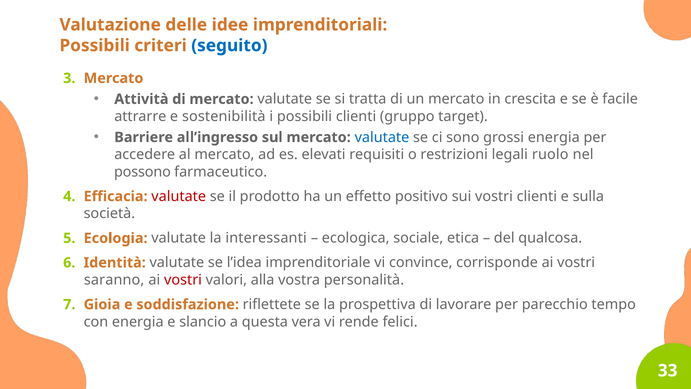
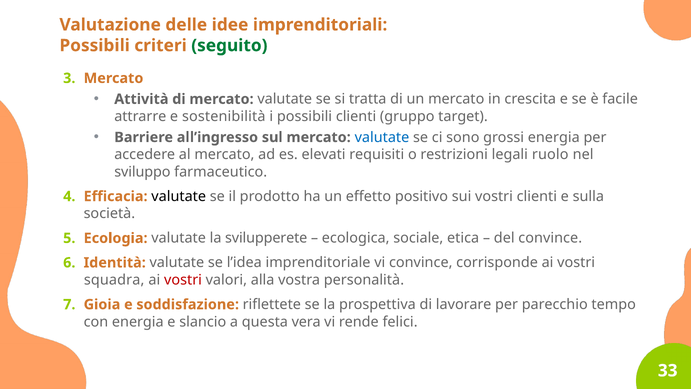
seguito colour: blue -> green (229, 45)
possono: possono -> sviluppo (142, 172)
valutate colour: red -> black (179, 196)
interessanti: interessanti -> svilupperete (266, 238)
del qualcosa: qualcosa -> convince (550, 238)
saranno: saranno -> squadra (114, 280)
